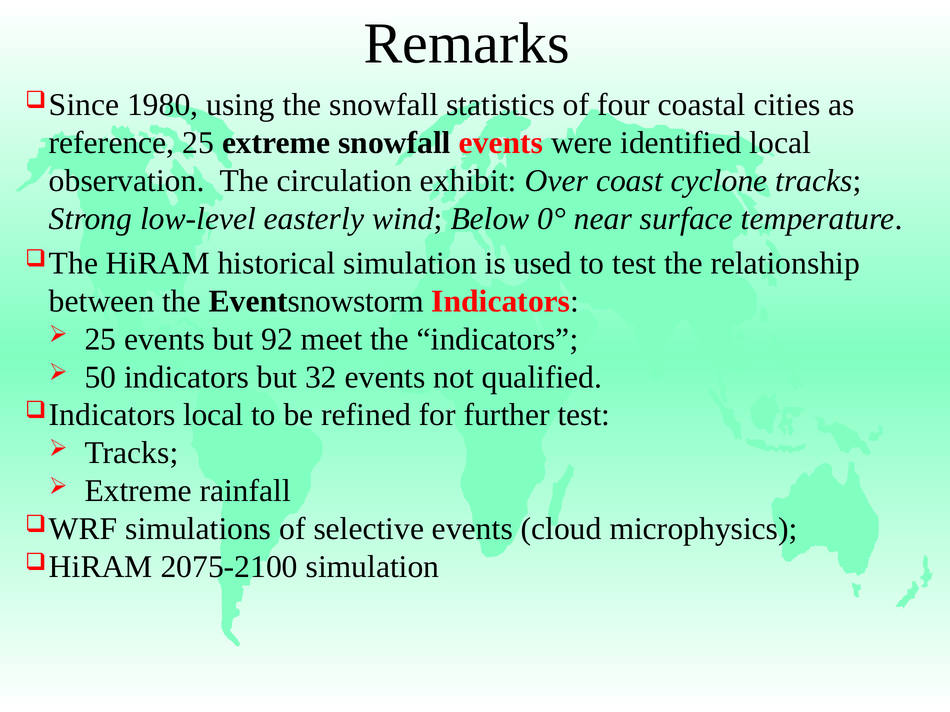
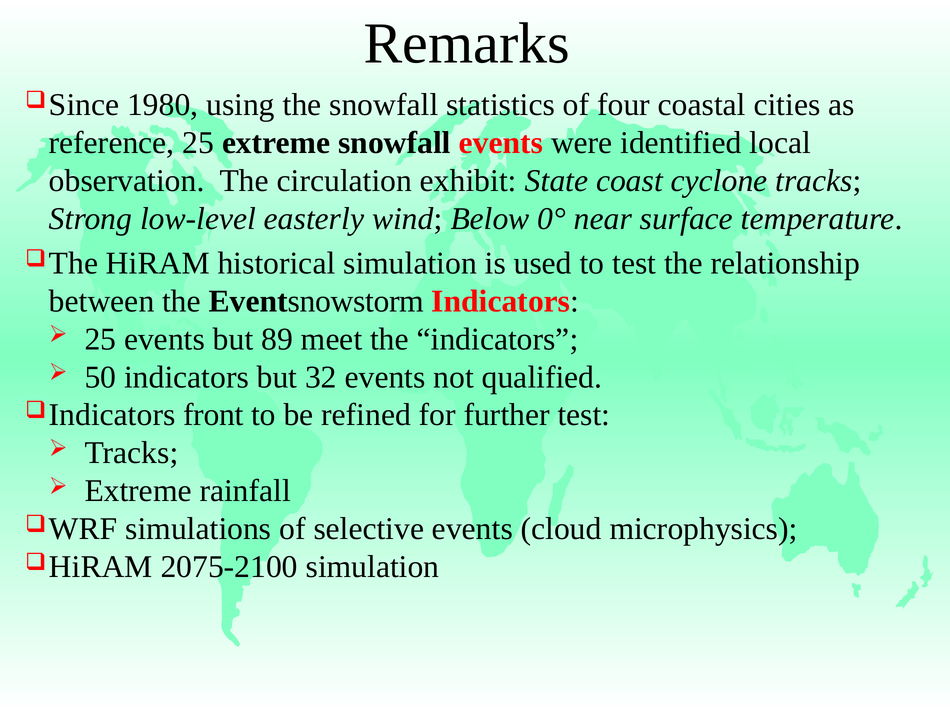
Over: Over -> State (557, 181)
92: 92 -> 89 (277, 339)
local: local -> front (213, 415)
